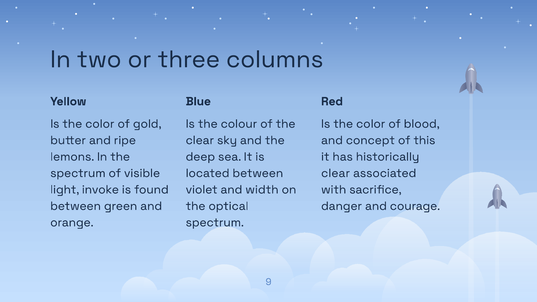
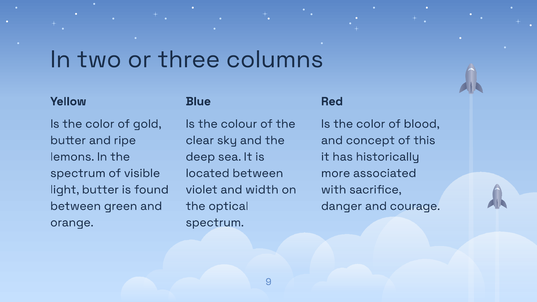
clear: clear -> more (336, 173)
light invoke: invoke -> butter (100, 190)
